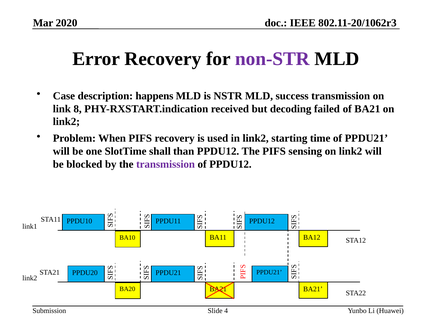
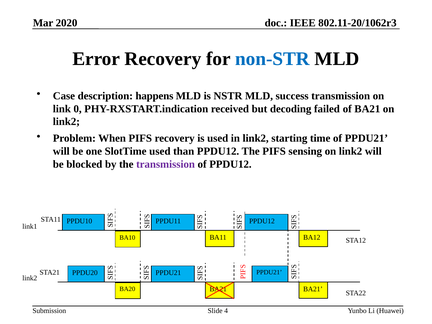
non-STR colour: purple -> blue (272, 59)
8: 8 -> 0 (78, 109)
SlotTime shall: shall -> used (160, 151)
